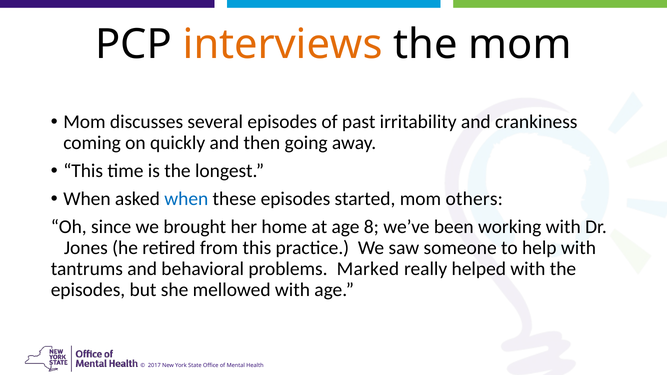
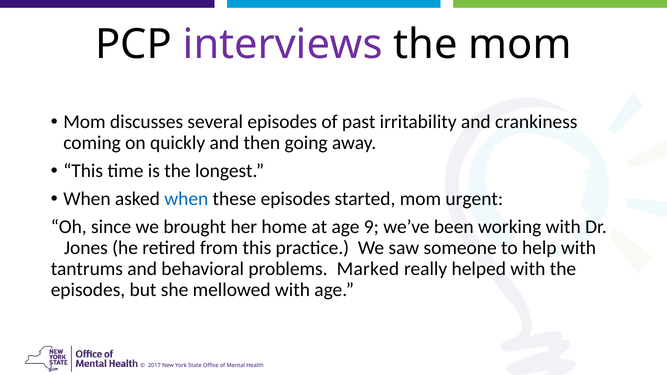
interviews colour: orange -> purple (283, 45)
others: others -> urgent (474, 199)
8: 8 -> 9 (371, 227)
